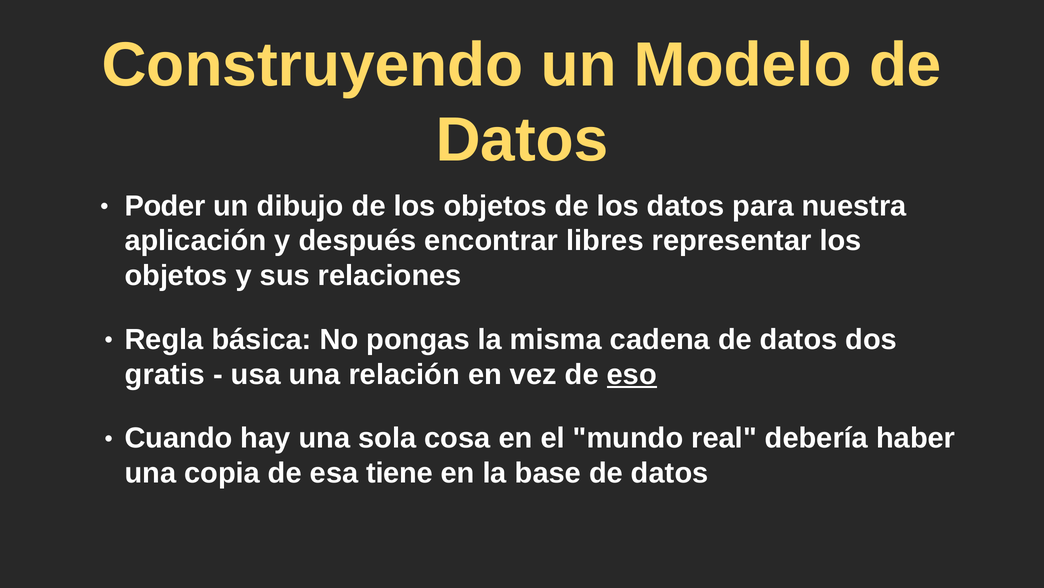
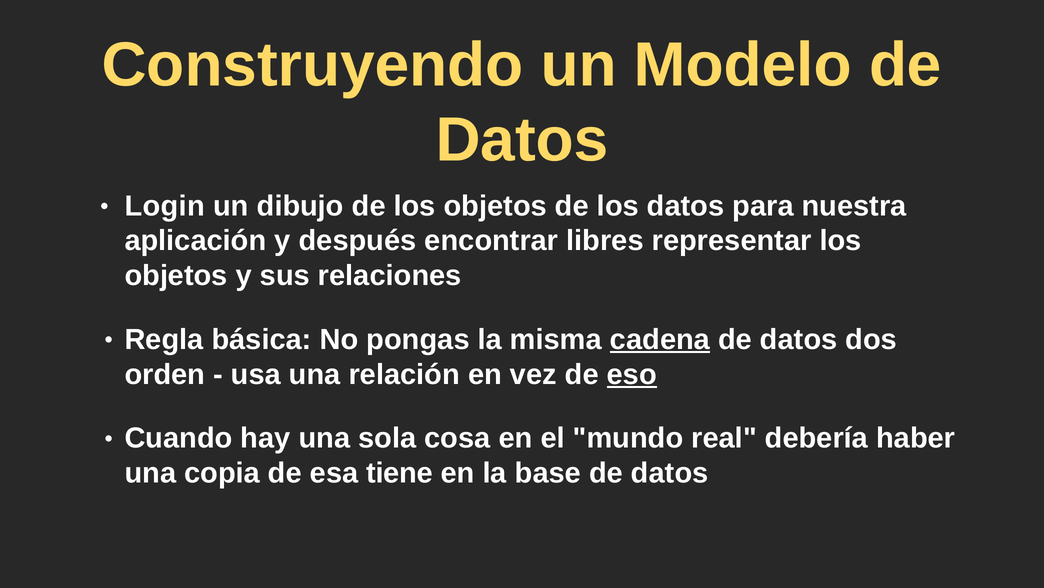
Poder: Poder -> Login (165, 206)
cadena underline: none -> present (660, 339)
gratis: gratis -> orden (165, 374)
